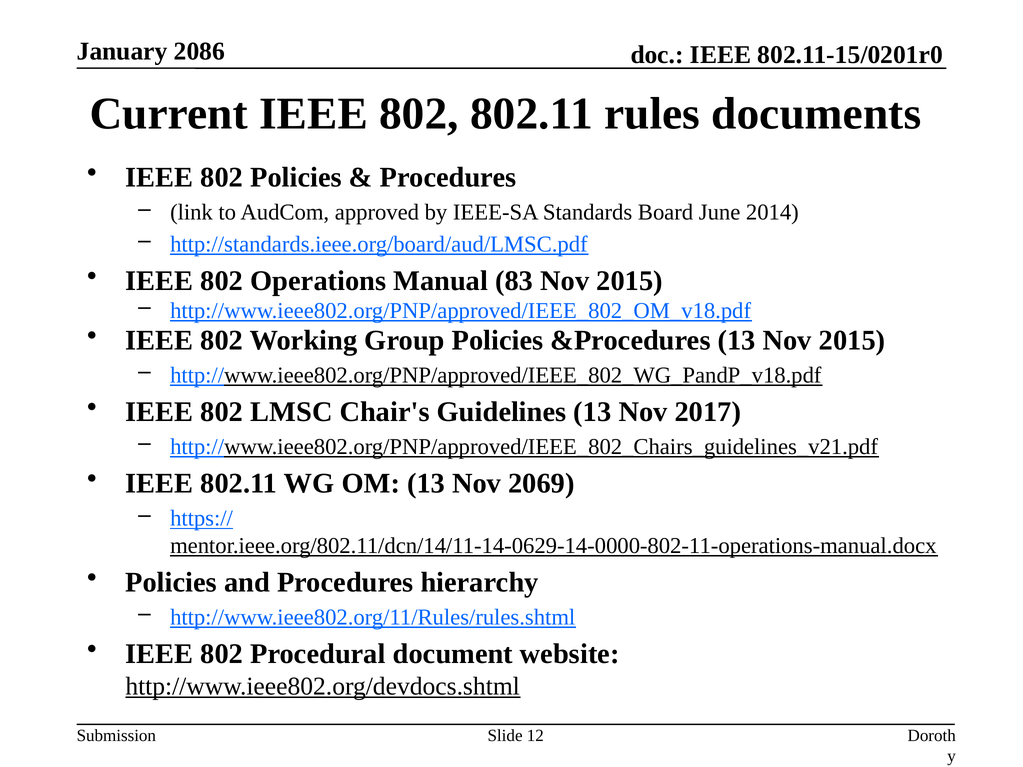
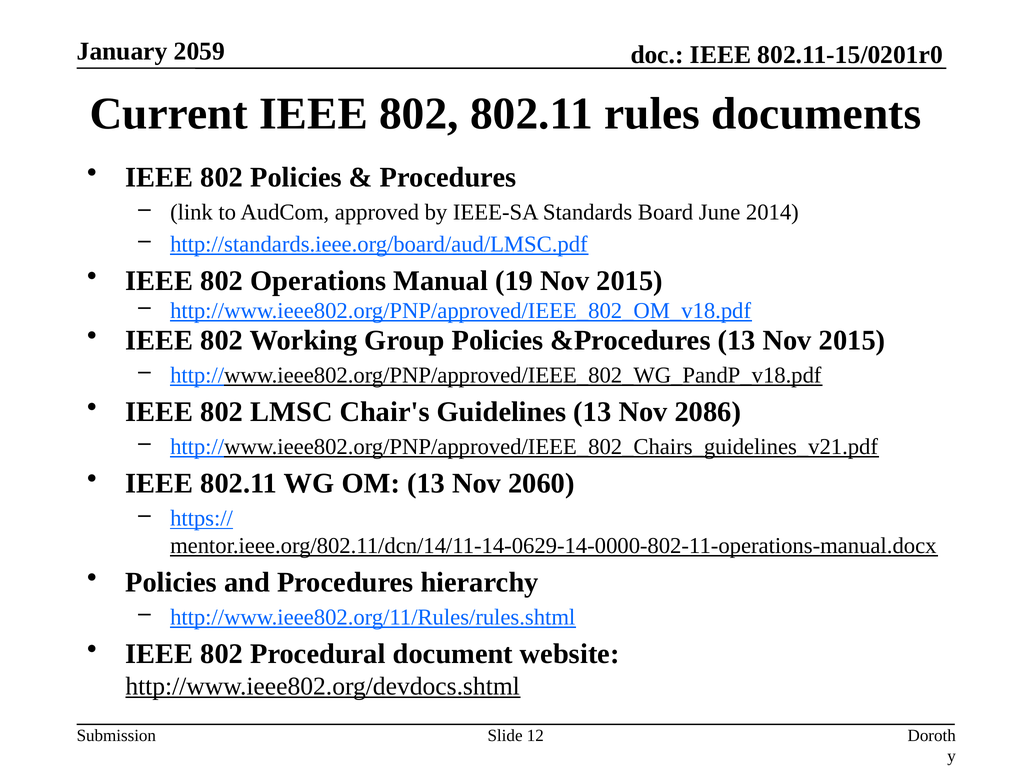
2086: 2086 -> 2059 (199, 51)
83: 83 -> 19 (514, 281)
2017: 2017 -> 2086 (708, 412)
2069: 2069 -> 2060 (541, 484)
